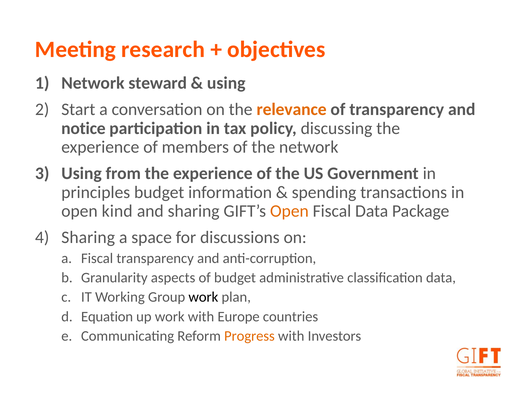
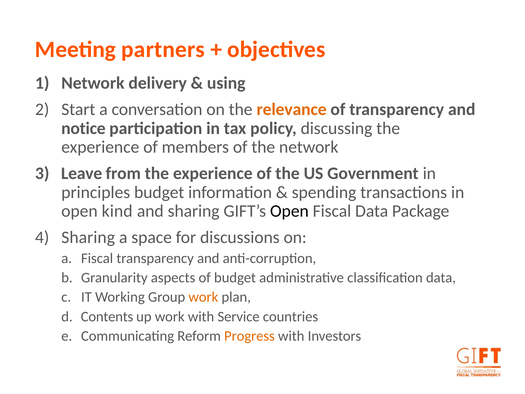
research: research -> partners (163, 50)
steward: steward -> delivery (158, 83)
Using: Using -> Leave (82, 173)
Open colour: orange -> black (289, 211)
work colour: black -> orange (203, 297)
Equation: Equation -> Contents (107, 316)
Europe: Europe -> Service (239, 316)
